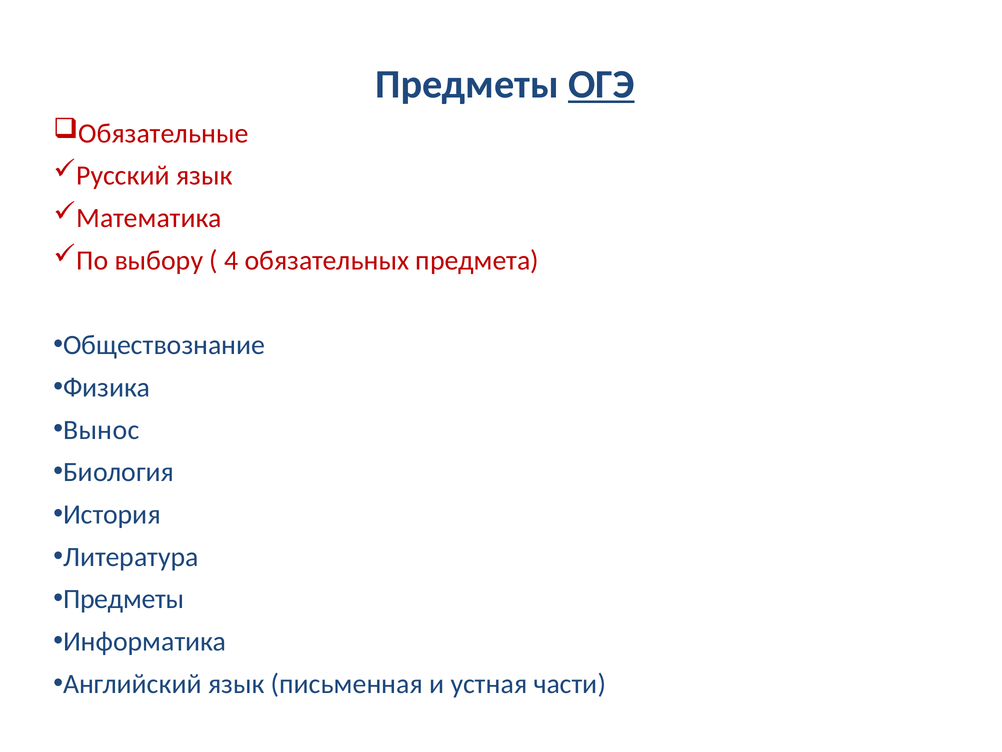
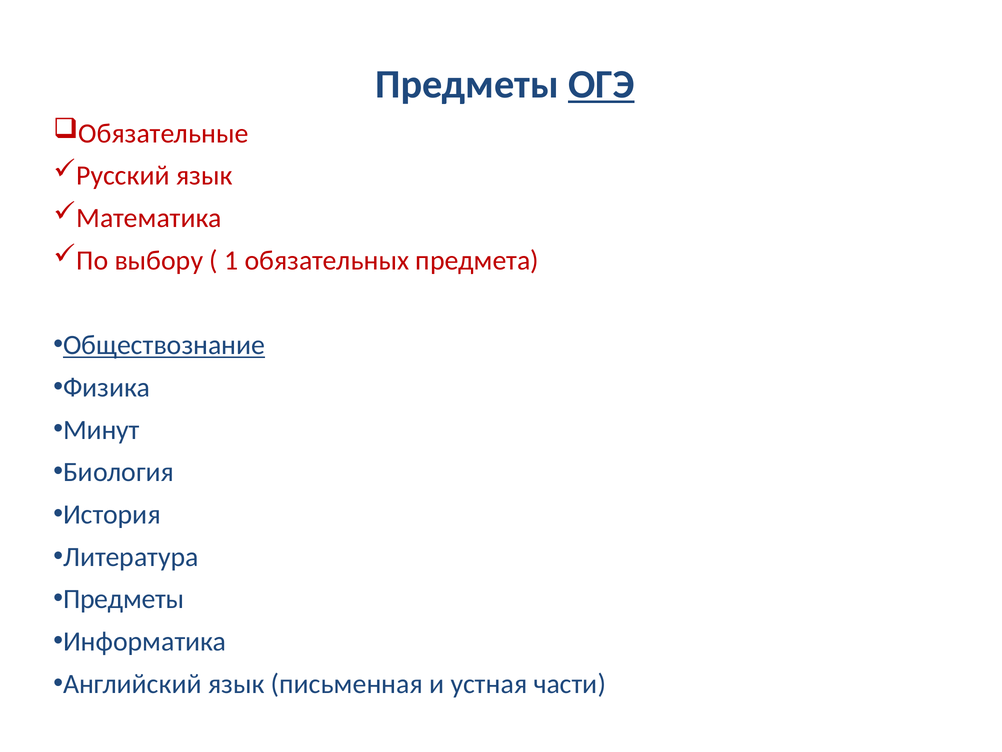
4: 4 -> 1 (231, 260)
Обществознание underline: none -> present (164, 345)
Вынос: Вынос -> Минут (101, 430)
